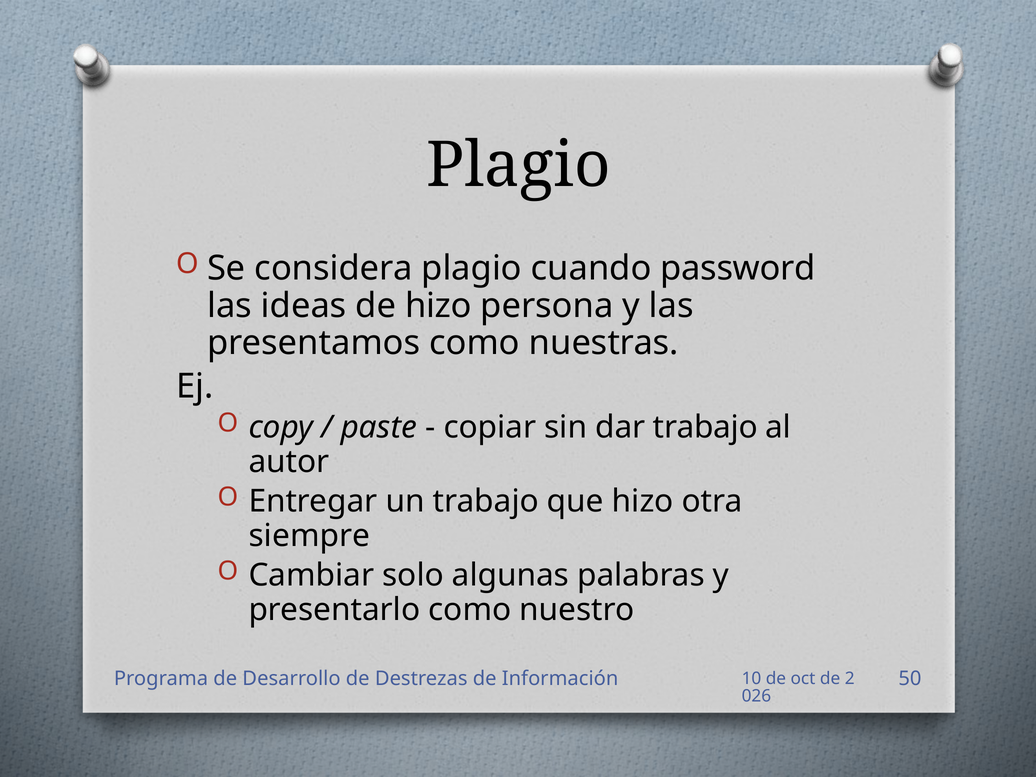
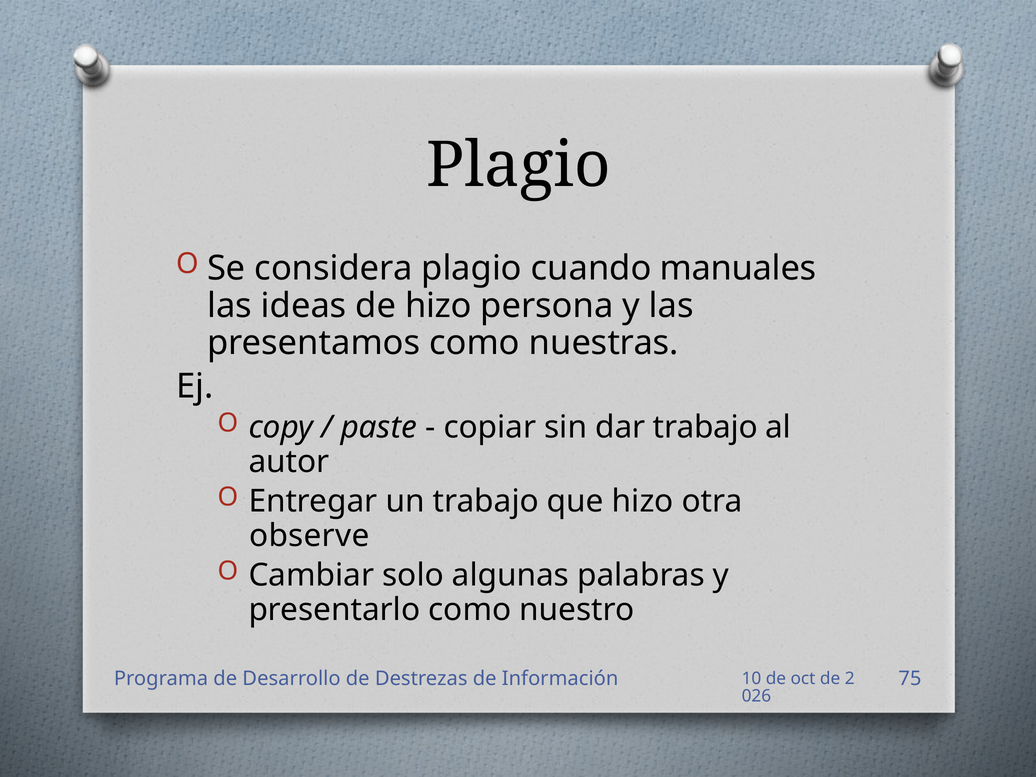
password: password -> manuales (738, 268)
siempre: siempre -> observe (309, 536)
50: 50 -> 75 (910, 679)
